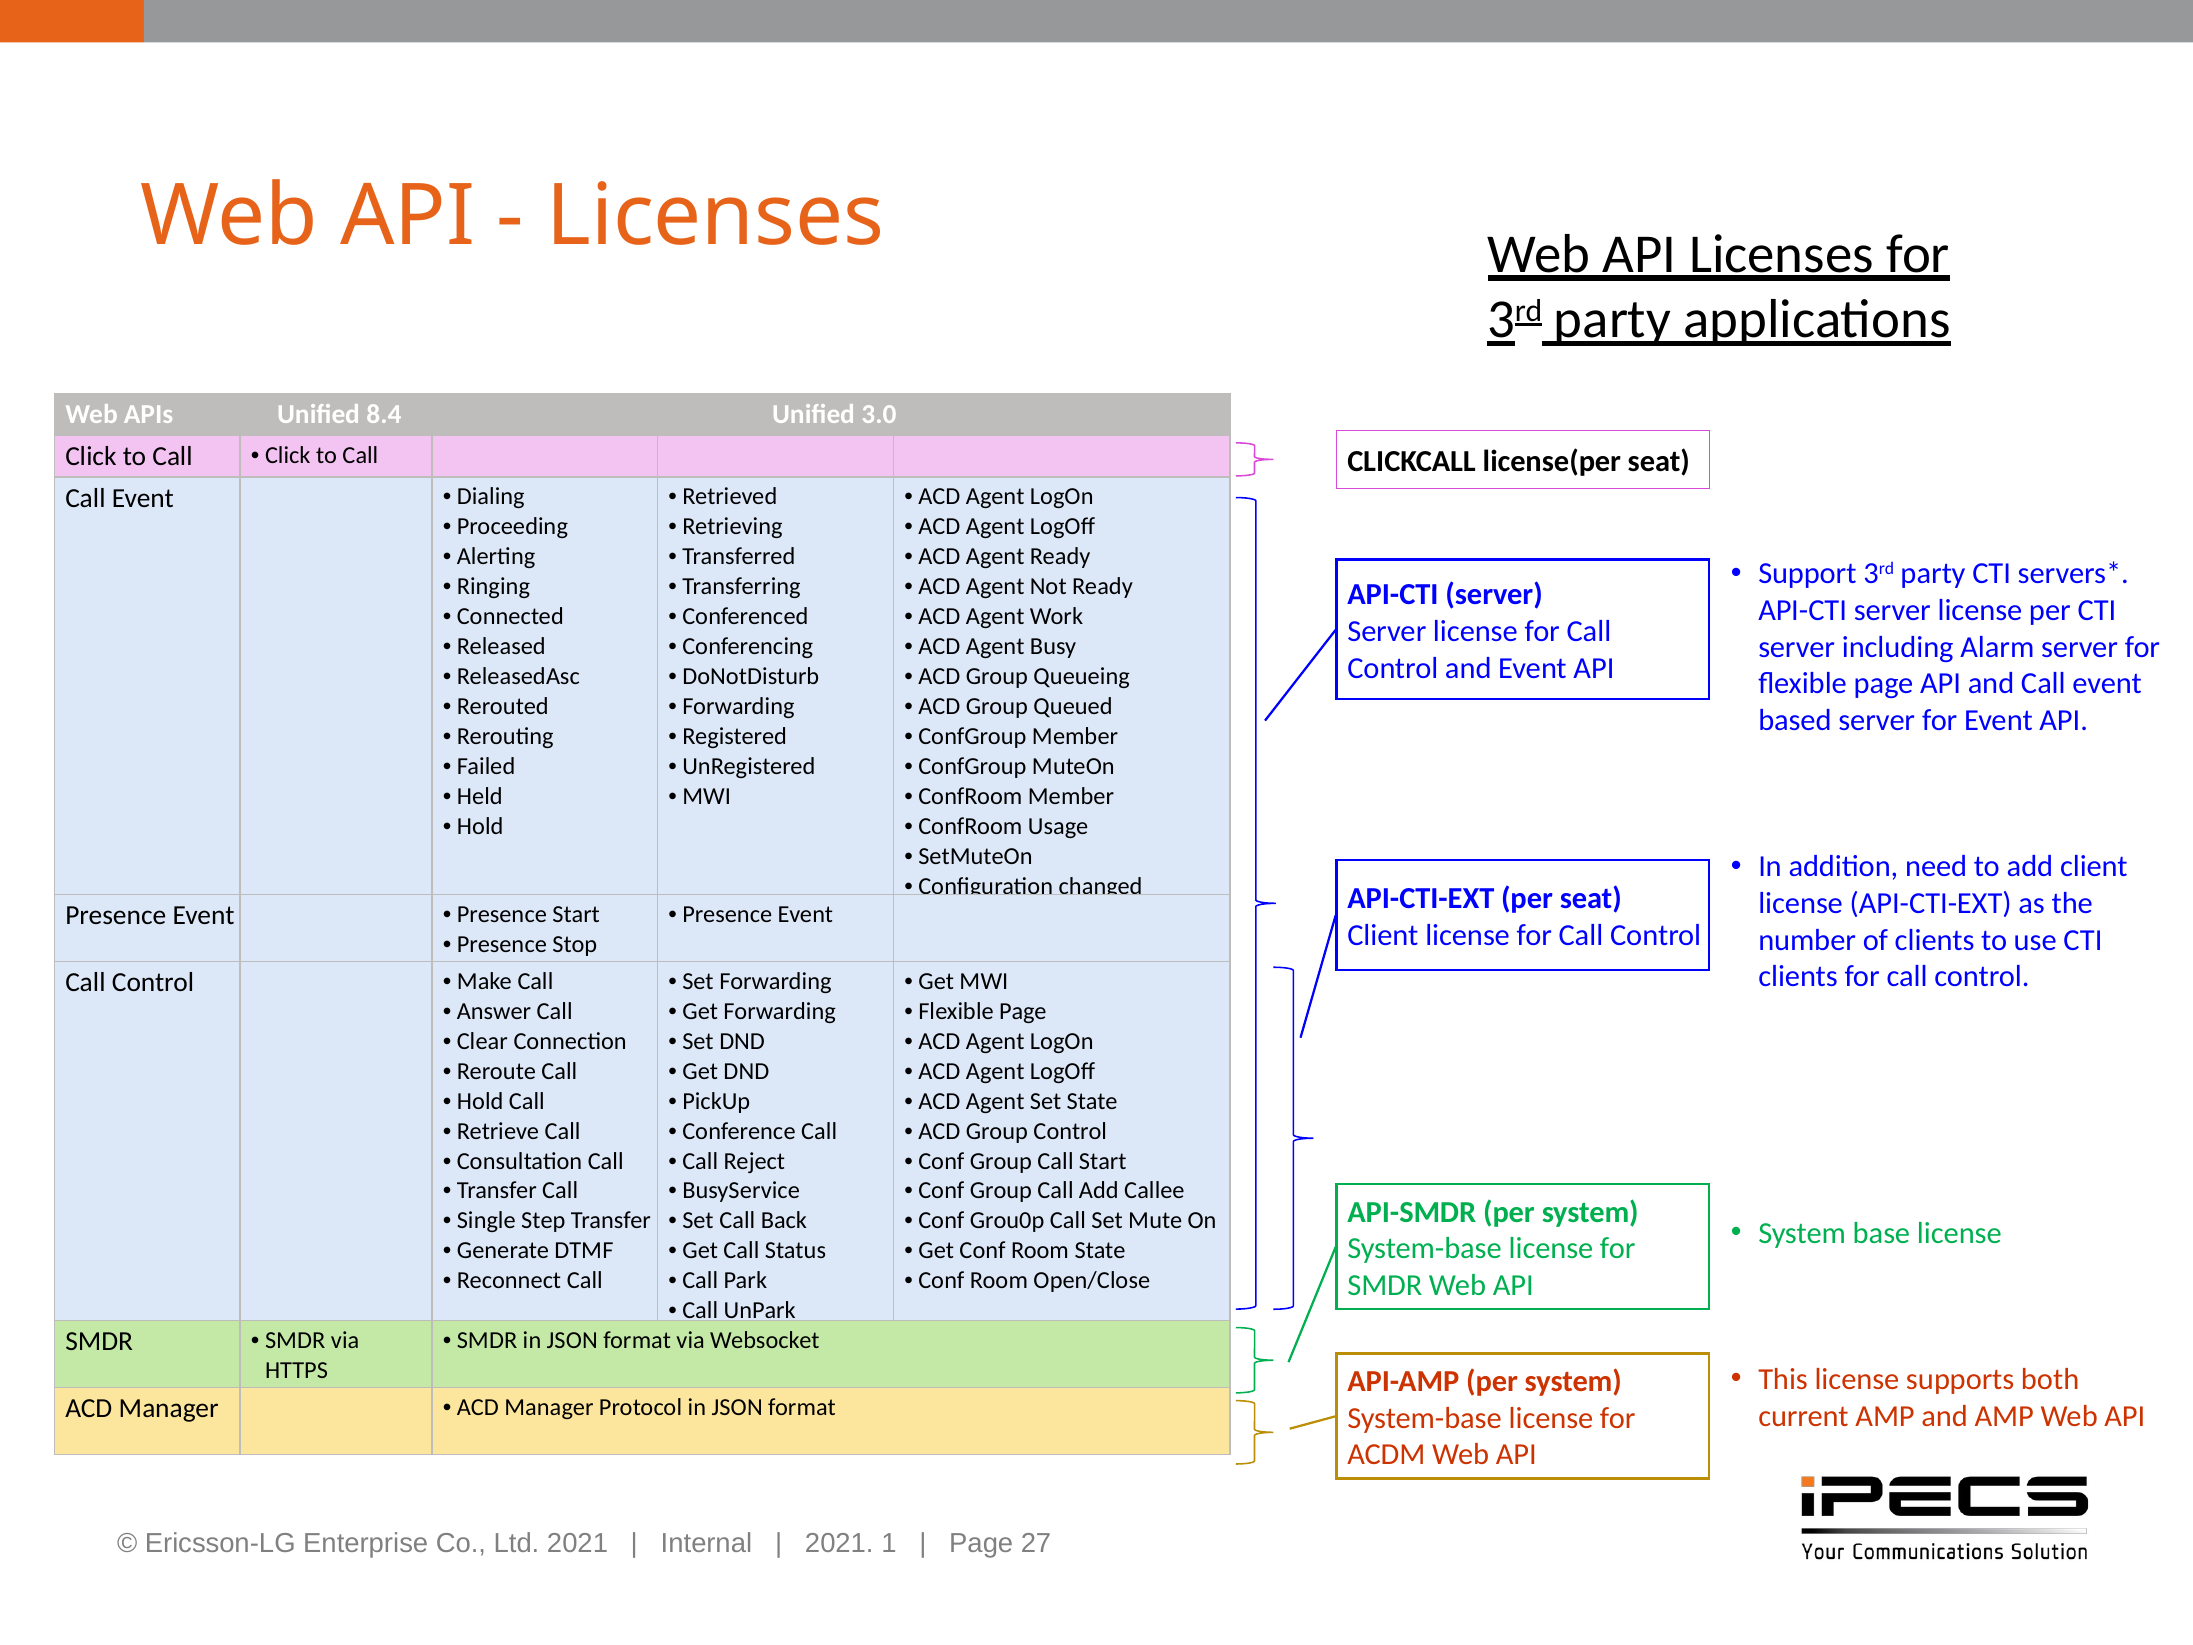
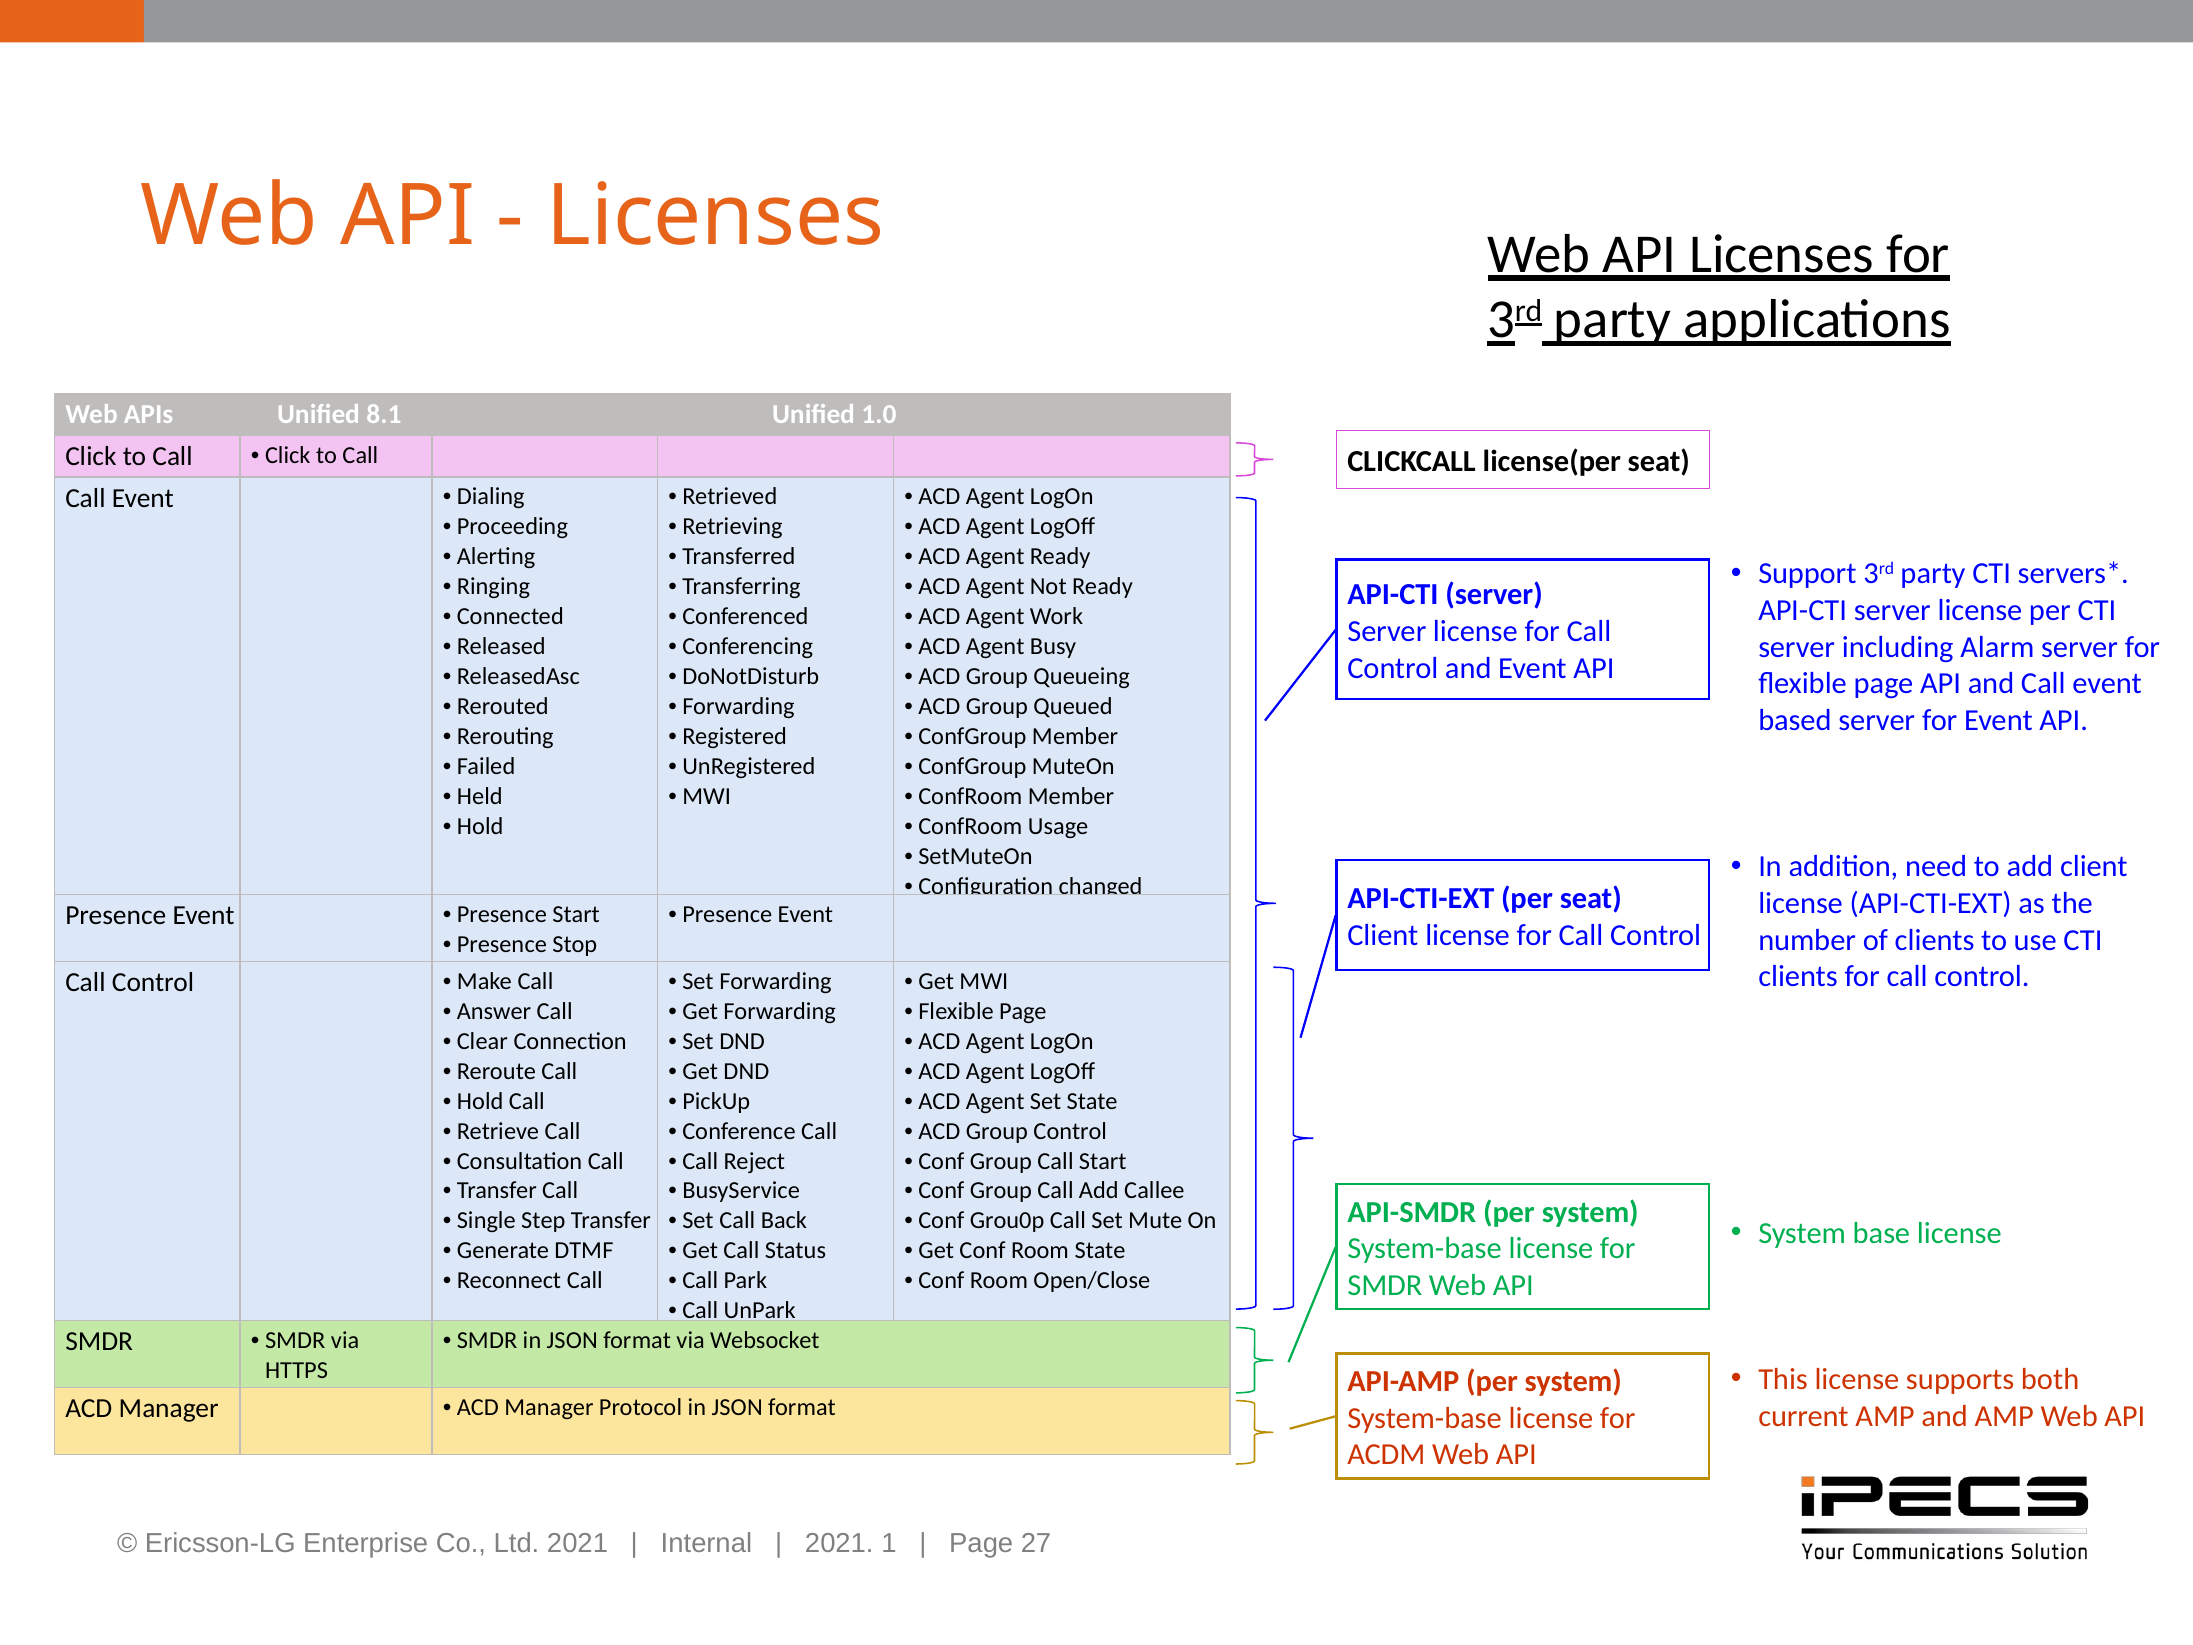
8.4: 8.4 -> 8.1 (384, 415)
3.0: 3.0 -> 1.0 (879, 415)
